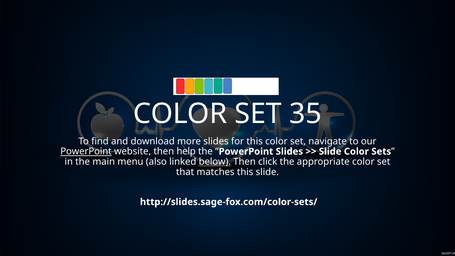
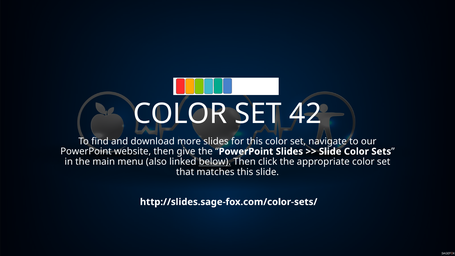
35: 35 -> 42 (305, 114)
PowerPoint underline: present -> none (86, 151)
help: help -> give (186, 151)
